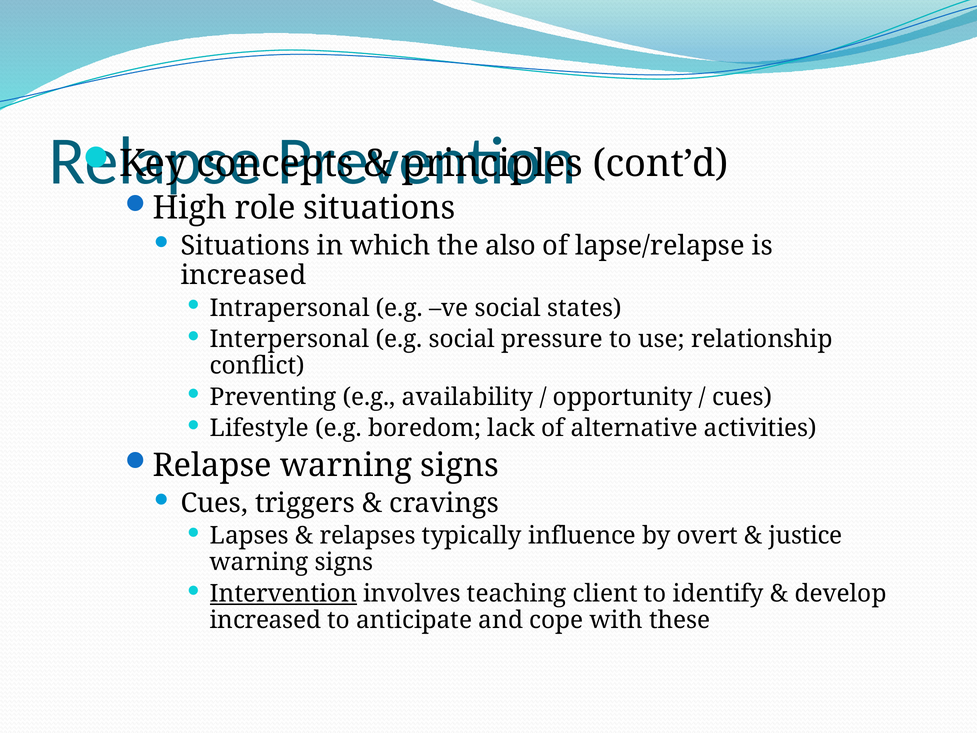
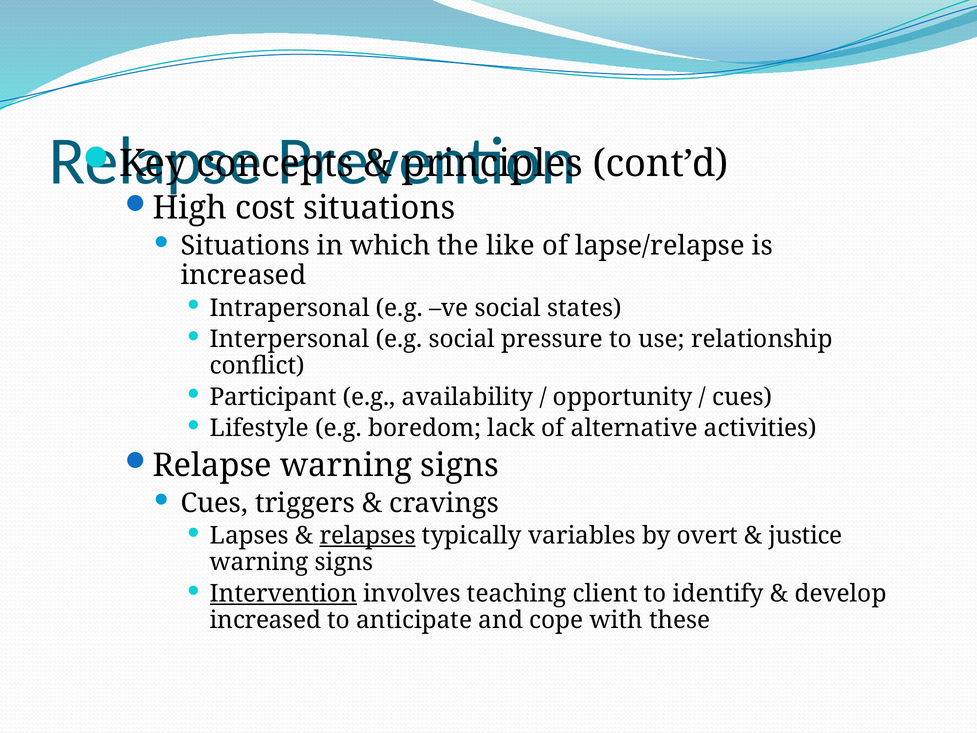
role: role -> cost (265, 208)
also: also -> like (510, 246)
Preventing: Preventing -> Participant (273, 397)
relapses underline: none -> present (368, 536)
influence: influence -> variables (582, 536)
